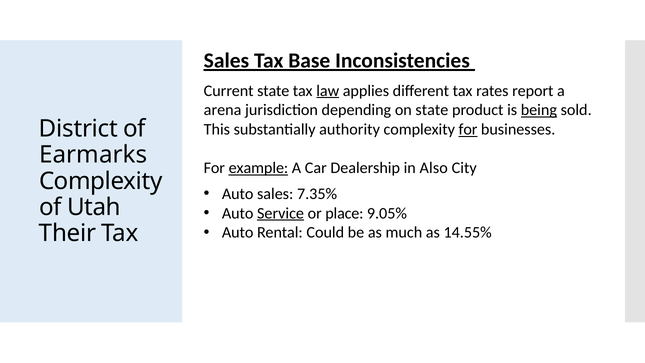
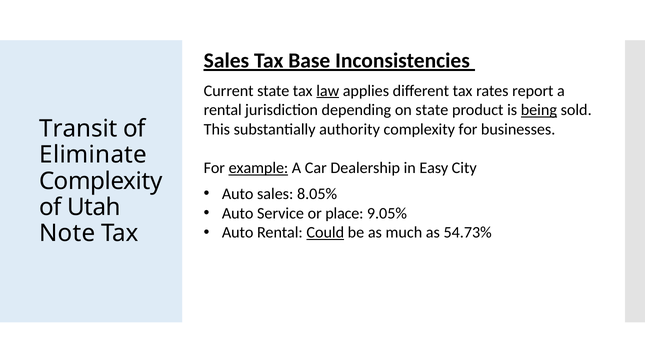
arena: arena -> rental (223, 110)
District: District -> Transit (78, 129)
for underline: present -> none (468, 129)
Earmarks: Earmarks -> Eliminate (93, 155)
Also: Also -> Easy (434, 168)
7.35%: 7.35% -> 8.05% (317, 194)
Service underline: present -> none (281, 213)
Could underline: none -> present (325, 233)
14.55%: 14.55% -> 54.73% (468, 233)
Their: Their -> Note (67, 233)
